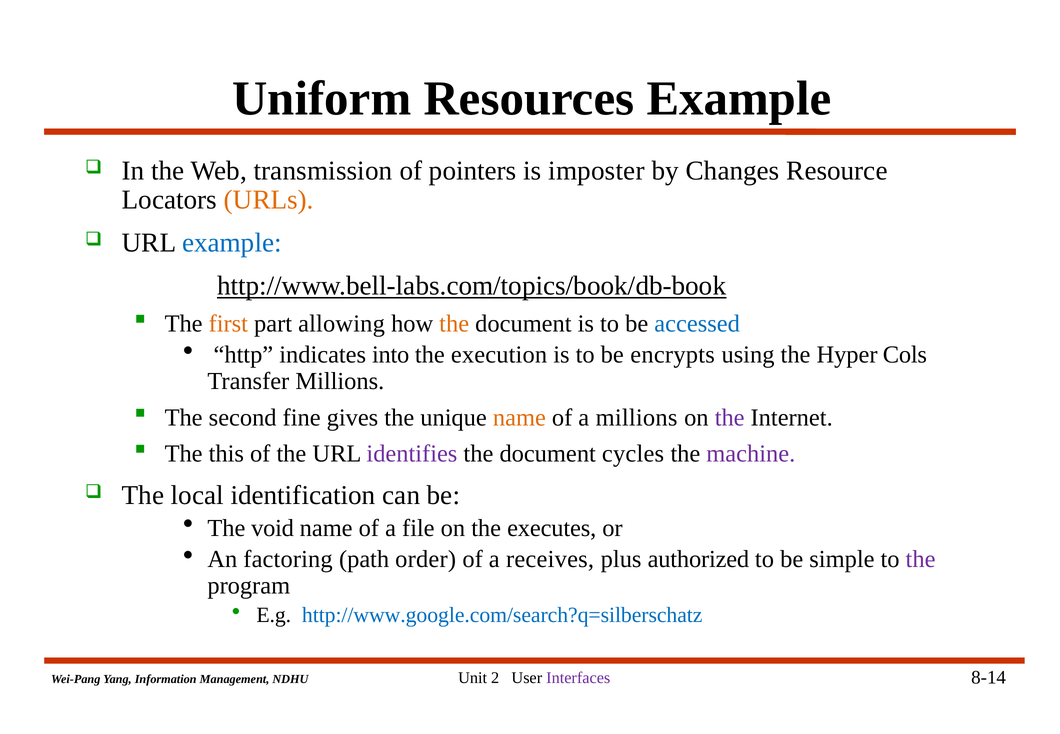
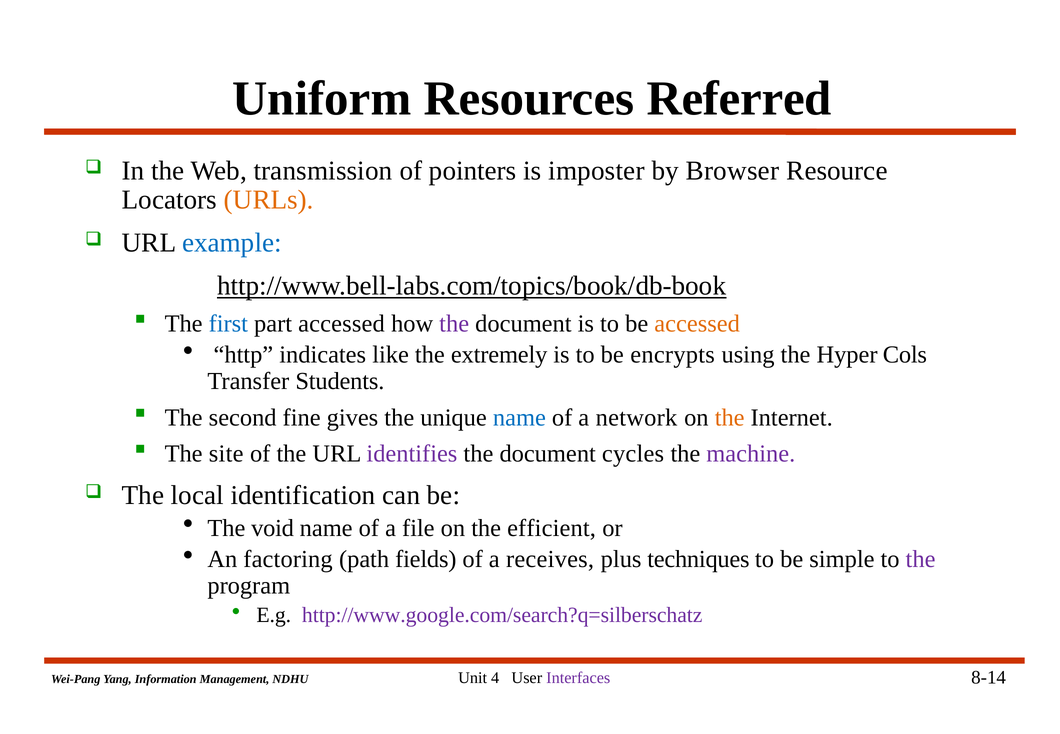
Resources Example: Example -> Referred (739, 98)
Changes: Changes -> Browser (733, 171)
first colour: orange -> blue (228, 324)
part allowing: allowing -> accessed (342, 324)
the colour: orange -> purple (454, 324)
accessed colour: blue -> orange (697, 324)
into: into -> like (391, 355)
execution: execution -> extremely (499, 355)
Transfer Millions: Millions -> Students (340, 381)
name colour: orange -> blue (519, 417)
a millions: millions -> network (637, 417)
the colour: purple -> orange (730, 417)
this: this -> site (226, 454)
executes: executes -> efficient (552, 528)
order: order -> fields (426, 559)
authorized: authorized -> techniques (698, 559)
http://www.google.com/search?q=silberschatz colour: blue -> purple (502, 615)
2: 2 -> 4 (495, 678)
